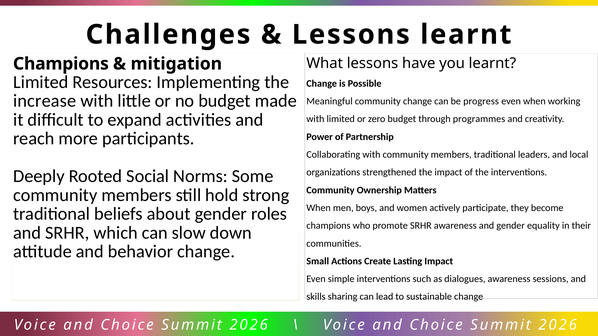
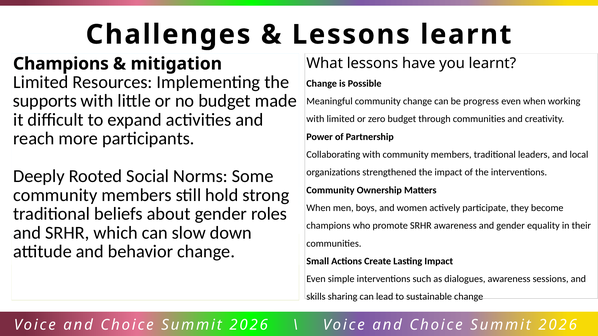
increase: increase -> supports (45, 101)
through programmes: programmes -> communities (479, 119)
